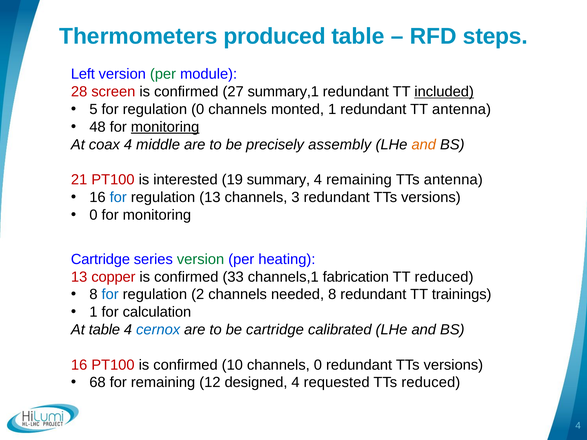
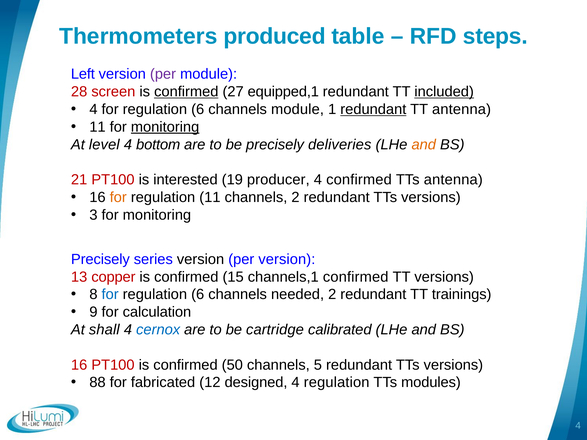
per colour: green -> purple (163, 74)
confirmed underline: none -> present (186, 92)
summary,1: summary,1 -> equipped,1 (283, 92)
5: 5 -> 4 (93, 109)
0: 0 -> 6 (198, 109)
channels monted: monted -> module (297, 109)
redundant underline: none -> present (373, 109)
48: 48 -> 11 (97, 127)
coax: coax -> level (104, 145)
middle: middle -> bottom (158, 145)
assembly: assembly -> deliveries (340, 145)
summary: summary -> producer (278, 180)
4 remaining: remaining -> confirmed (359, 180)
for colour: blue -> orange (118, 197)
regulation 13: 13 -> 11 (210, 197)
channels 3: 3 -> 2 (295, 197)
0: 0 -> 3 (93, 215)
Cartridge: Cartridge -> Precisely (100, 259)
version colour: green -> black (201, 259)
per heating: heating -> version (287, 259)
33: 33 -> 15 (233, 277)
channels,1 fabrication: fabrication -> confirmed (356, 277)
TT reduced: reduced -> versions (444, 277)
2: 2 -> 6 (198, 295)
needed 8: 8 -> 2 (332, 295)
1: 1 -> 9 (93, 312)
At table: table -> shall (104, 330)
10: 10 -> 50 (232, 365)
channels 0: 0 -> 5 (318, 365)
68: 68 -> 88 (97, 383)
for remaining: remaining -> fabricated (163, 383)
4 requested: requested -> regulation (337, 383)
TTs reduced: reduced -> modules (431, 383)
